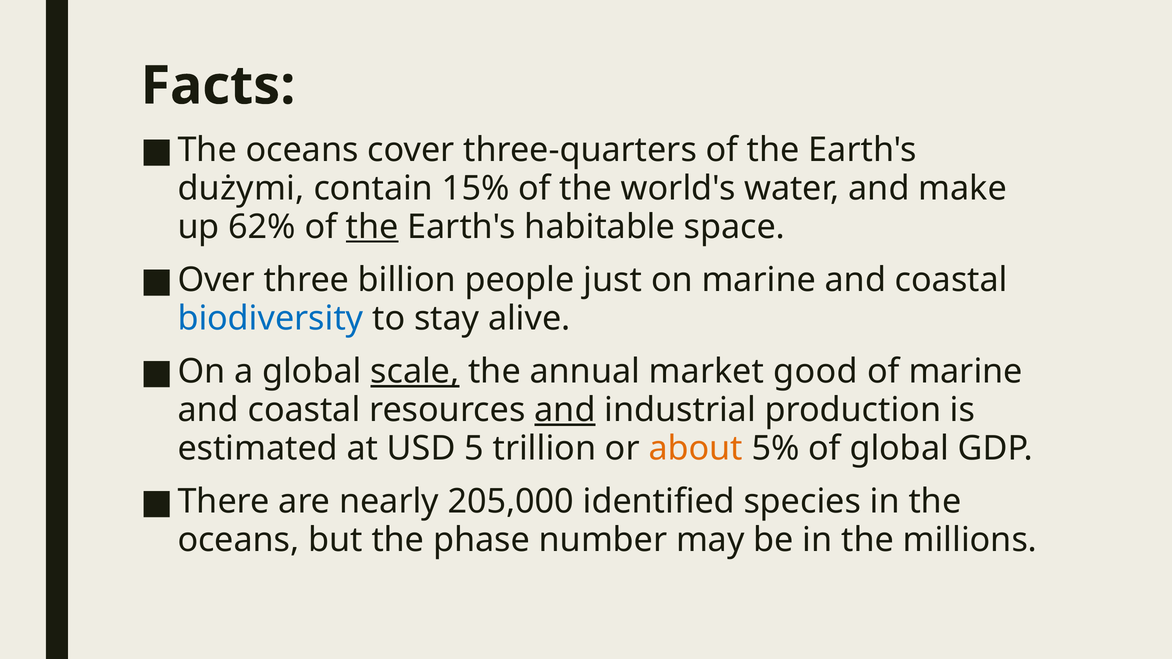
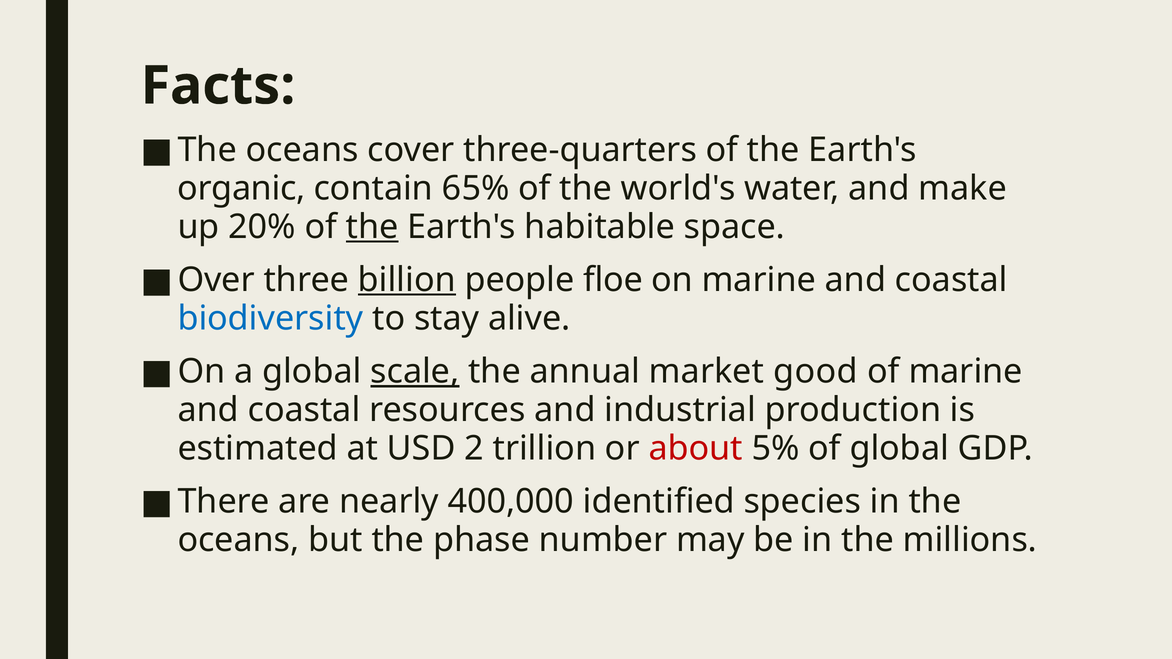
dużymi: dużymi -> organic (241, 188)
15%: 15% -> 65% (476, 188)
62%: 62% -> 20% (262, 227)
billion underline: none -> present (407, 280)
just: just -> floe (613, 280)
and underline: present -> none (565, 410)
5: 5 -> 2 (474, 449)
about colour: orange -> red (696, 449)
205,000: 205,000 -> 400,000 (511, 502)
